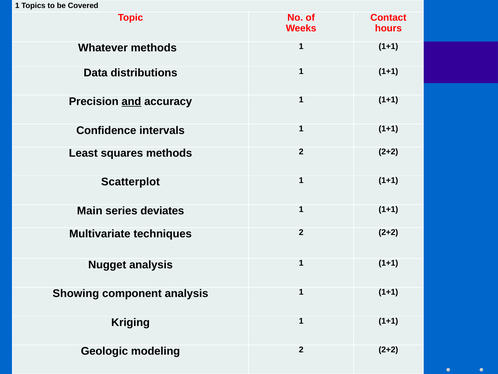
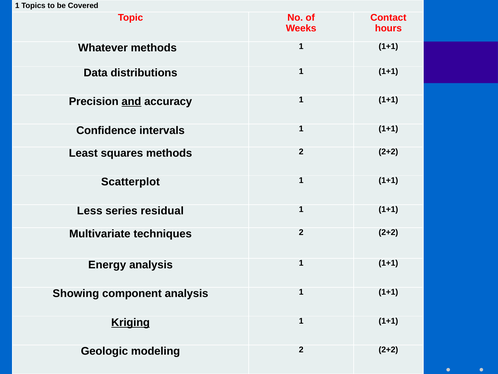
Main: Main -> Less (90, 211)
deviates: deviates -> residual (162, 211)
Nugget: Nugget -> Energy (107, 264)
Kriging underline: none -> present (131, 322)
